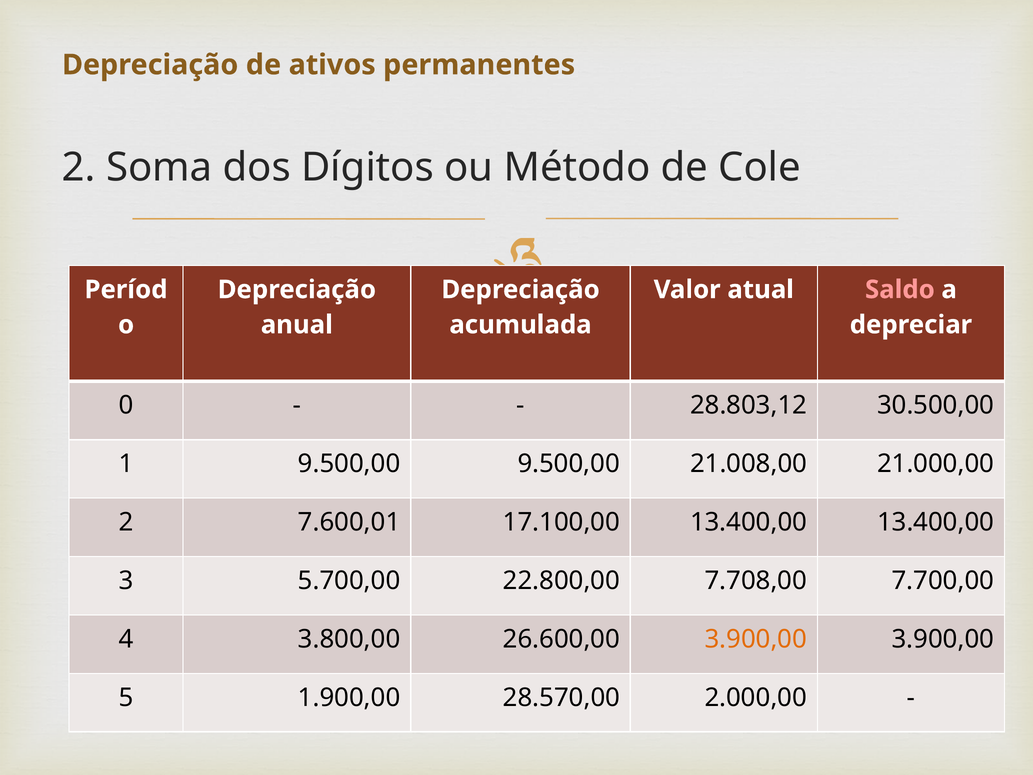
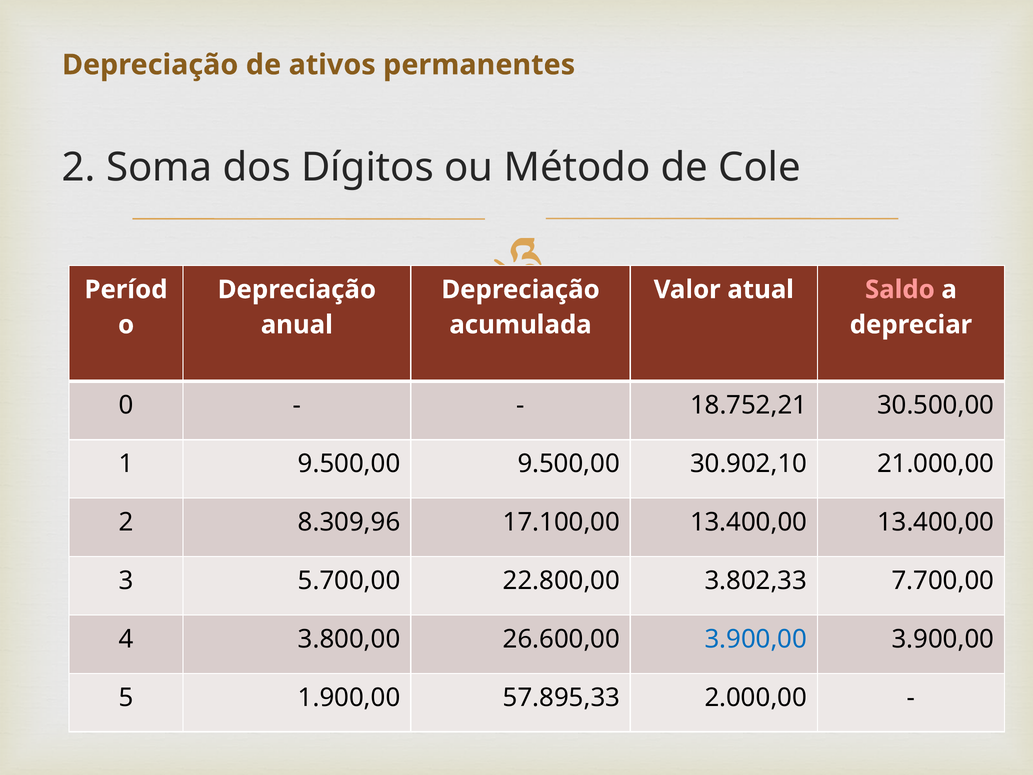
28.803,12: 28.803,12 -> 18.752,21 (749, 405)
21.008,00: 21.008,00 -> 30.902,10 (749, 464)
7.600,01: 7.600,01 -> 8.309,96 (349, 522)
7.708,00: 7.708,00 -> 3.802,33 (756, 581)
3.900,00 colour: orange -> blue (756, 639)
28.570,00: 28.570,00 -> 57.895,33 (562, 697)
